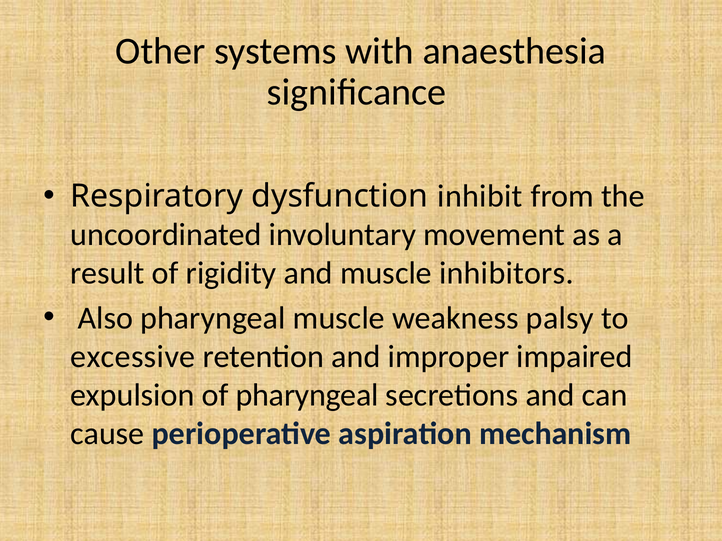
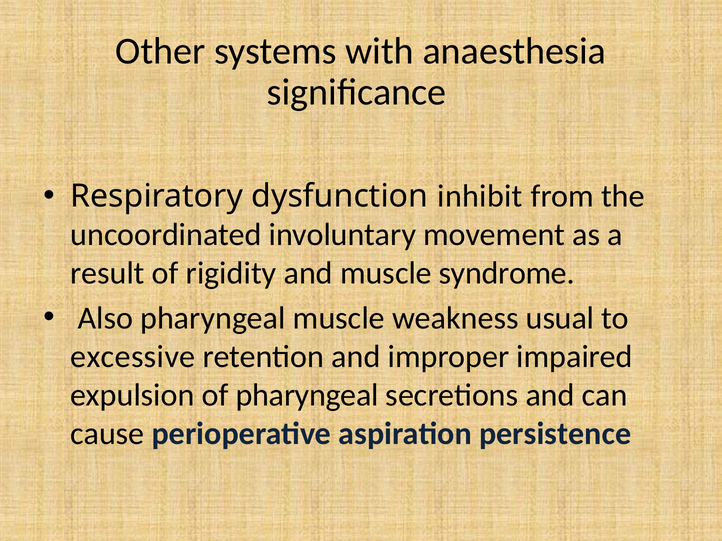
inhibitors: inhibitors -> syndrome (507, 273)
palsy: palsy -> usual (560, 318)
mechanism: mechanism -> persistence (555, 434)
